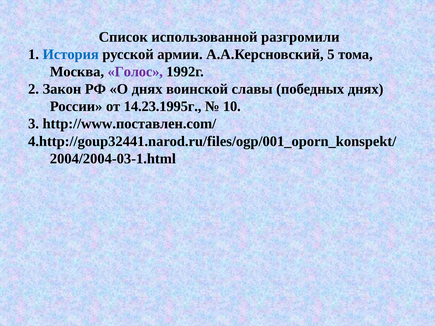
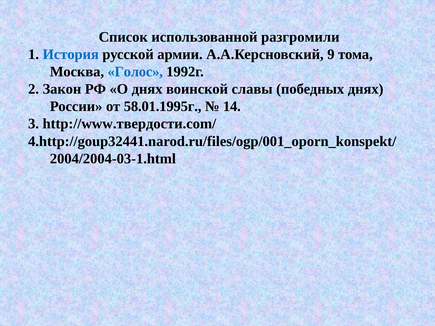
5: 5 -> 9 (331, 54)
Голос colour: purple -> blue (135, 72)
14.23.1995г: 14.23.1995г -> 58.01.1995г (163, 107)
10: 10 -> 14 (232, 107)
http://www.поставлен.com/: http://www.поставлен.com/ -> http://www.твердости.com/ (129, 124)
